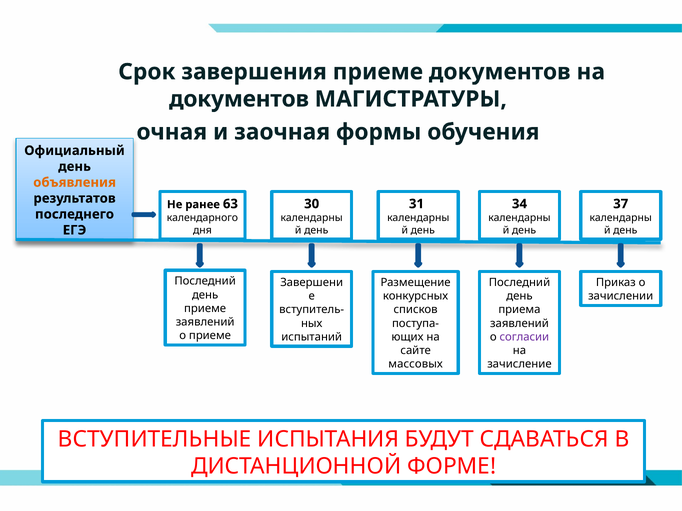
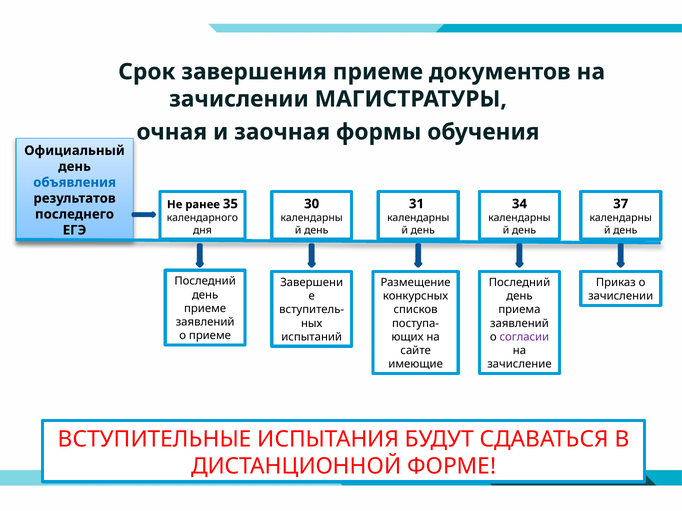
документов: документов -> зачислении (239, 99)
объявления colour: orange -> blue (75, 183)
63: 63 -> 35 (230, 204)
массовых: массовых -> имеющие (416, 365)
